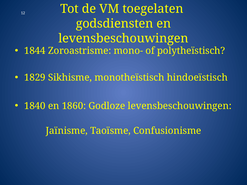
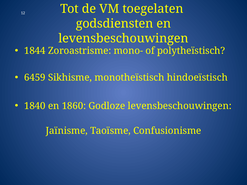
1829: 1829 -> 6459 (35, 78)
